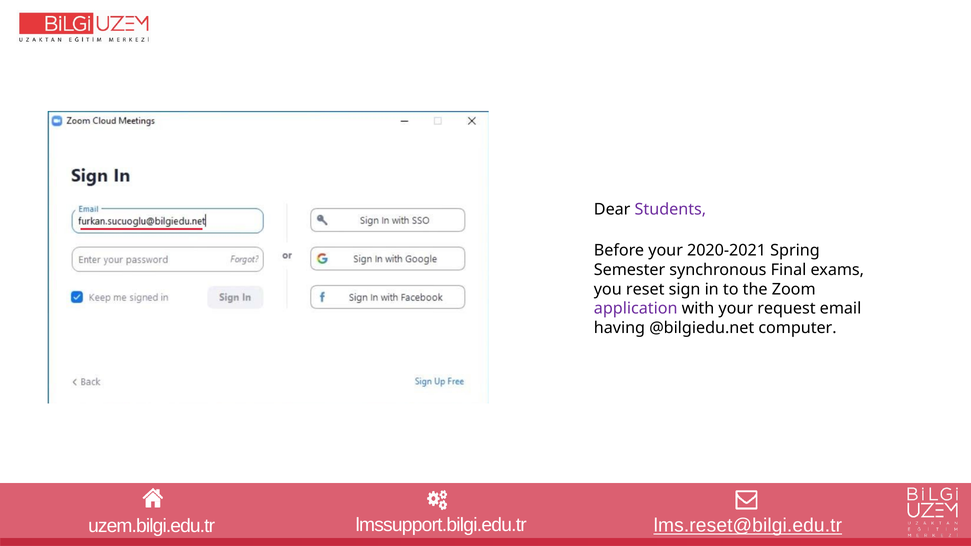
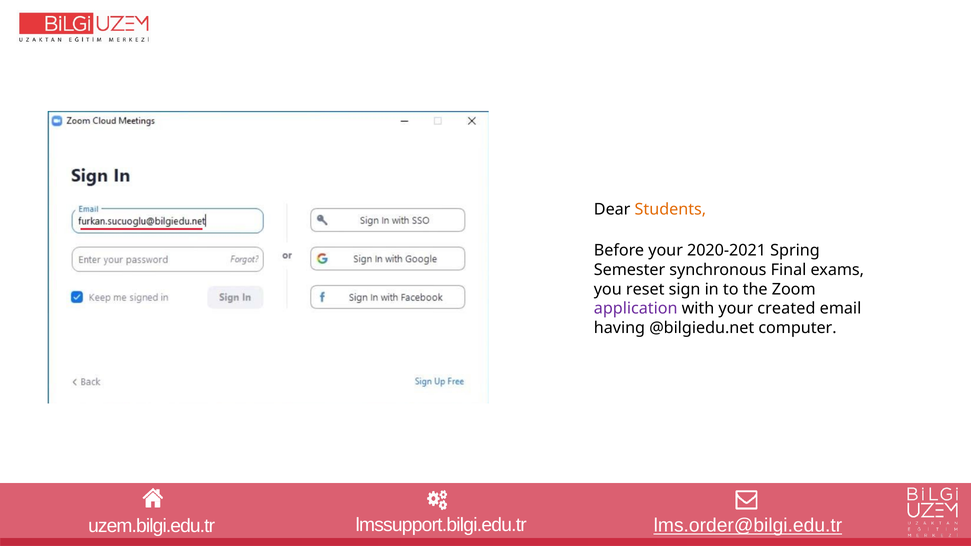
Students colour: purple -> orange (670, 210)
request: request -> created (786, 309)
lms.reset@bilgi.edu.tr: lms.reset@bilgi.edu.tr -> lms.order@bilgi.edu.tr (748, 526)
